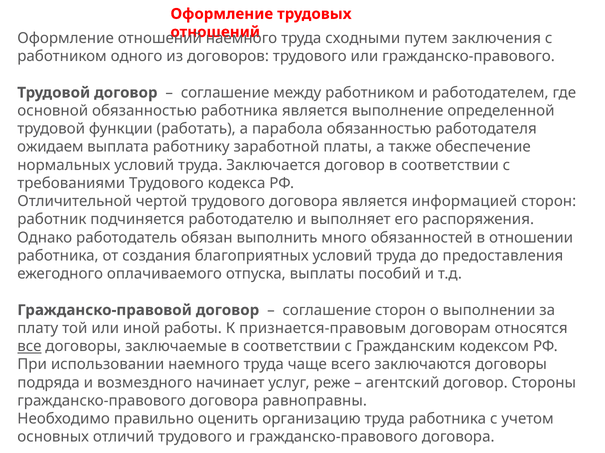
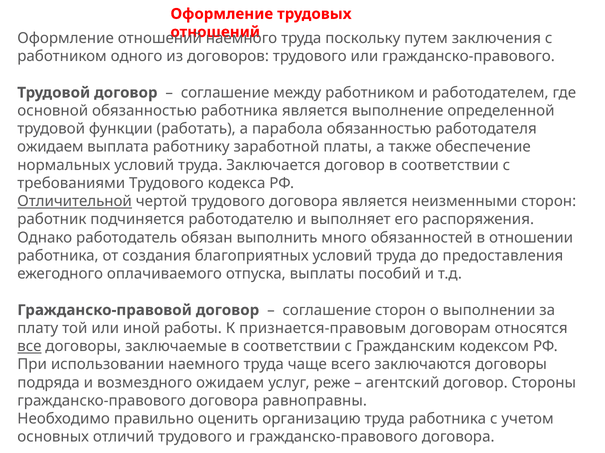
сходными: сходными -> поскольку (363, 38)
Отличительной underline: none -> present (75, 202)
информацией: информацией -> неизменными (464, 202)
возмездного начинает: начинает -> ожидаем (230, 383)
